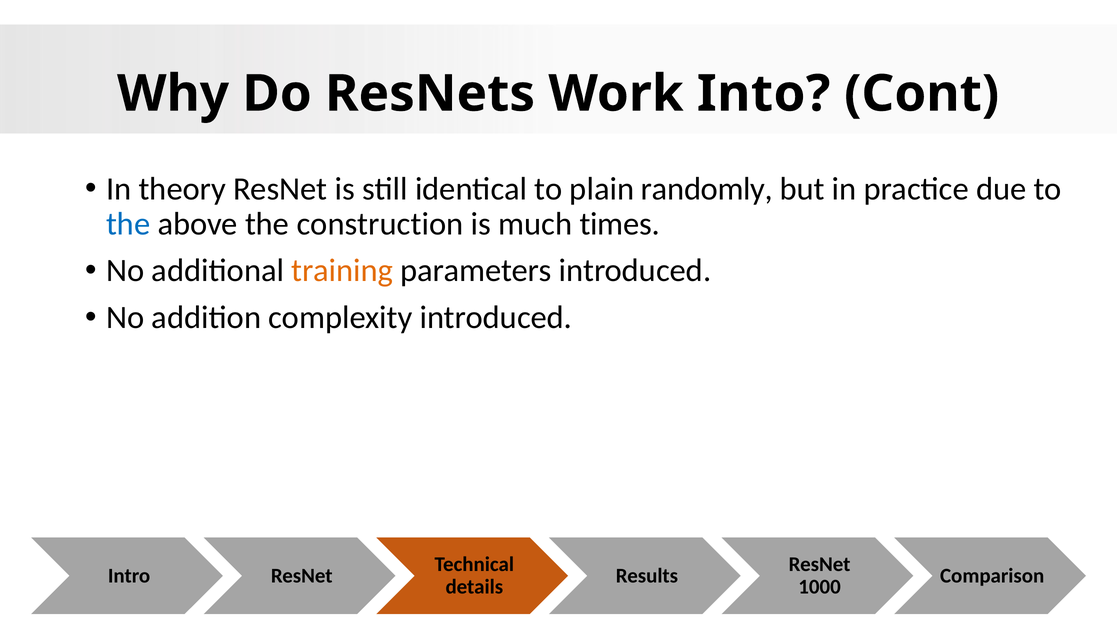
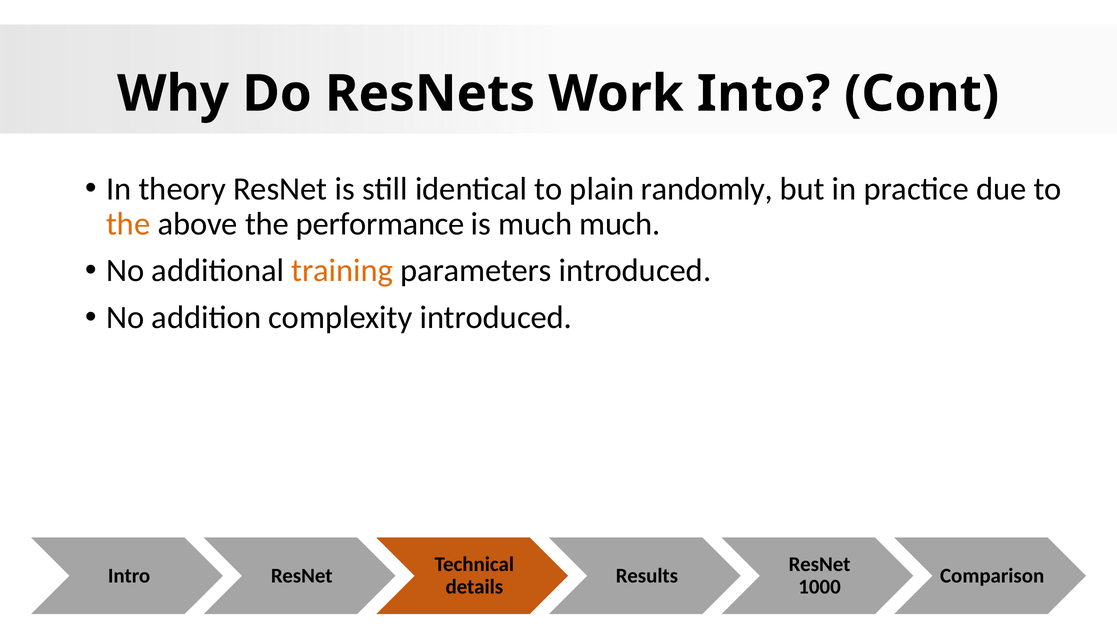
the colour: blue -> orange (128, 224)
construction: construction -> performance (380, 224)
much times: times -> much (620, 224)
